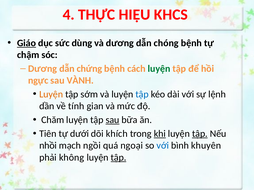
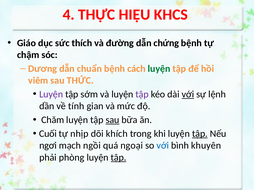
Giáo underline: present -> none (26, 43)
dùng: dùng -> thích (82, 43)
và dương: dương -> đường (120, 43)
chóng: chóng -> chứng (166, 43)
chứng: chứng -> chuẩn (89, 69)
ngực: ngực -> viêm (38, 81)
VÀNH: VÀNH -> THỨC (80, 81)
Luyện colour: orange -> purple (51, 95)
tập colour: blue -> purple (142, 95)
với underline: none -> present (188, 95)
Tiên: Tiên -> Cuối (48, 134)
dưới: dưới -> nhịp (79, 134)
khi underline: present -> none (160, 134)
nhồi: nhồi -> ngơi (48, 146)
không: không -> phòng (72, 158)
